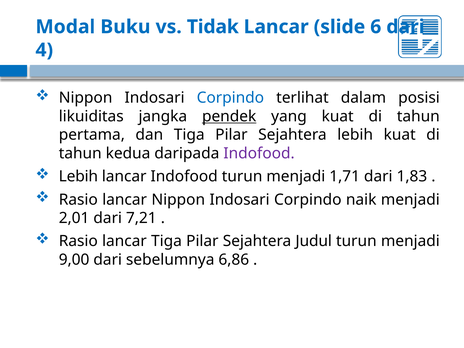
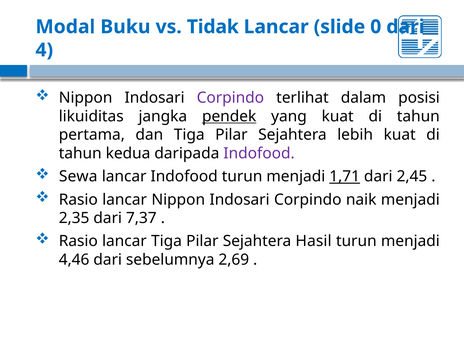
6: 6 -> 0 (376, 27)
Corpindo colour: blue -> purple (230, 98)
Lebih: Lebih -> Sewa (78, 177)
1,71 underline: none -> present (345, 177)
1,83: 1,83 -> 2,45 (412, 177)
2,01: 2,01 -> 2,35 (74, 218)
7,21: 7,21 -> 7,37 (141, 218)
Judul: Judul -> Hasil (314, 241)
9,00: 9,00 -> 4,46 (74, 260)
6,86: 6,86 -> 2,69 (234, 260)
